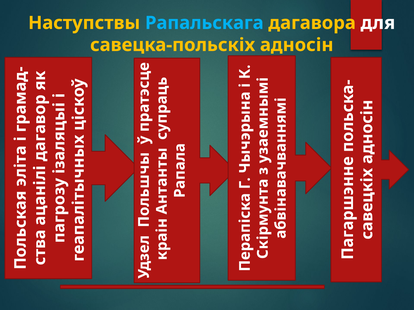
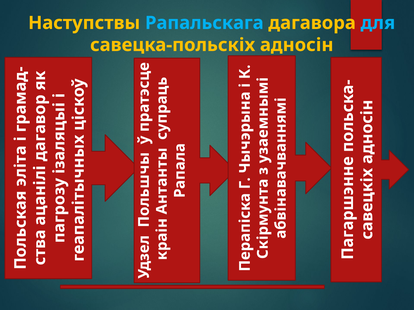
для colour: white -> light blue (378, 23)
